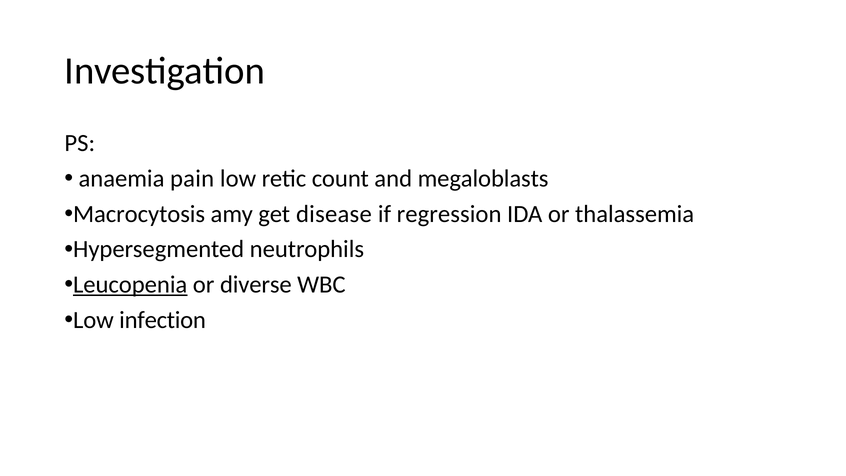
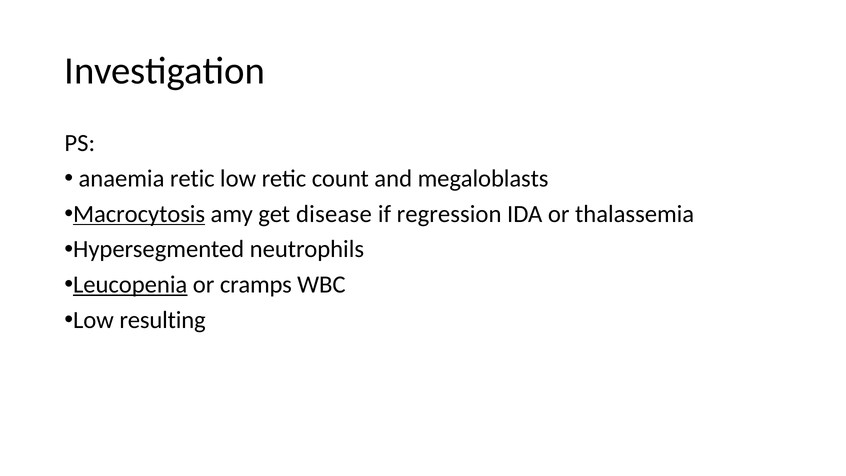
anaemia pain: pain -> retic (192, 178)
Macrocytosis underline: none -> present (139, 214)
diverse: diverse -> cramps (256, 285)
infection: infection -> resulting (163, 320)
